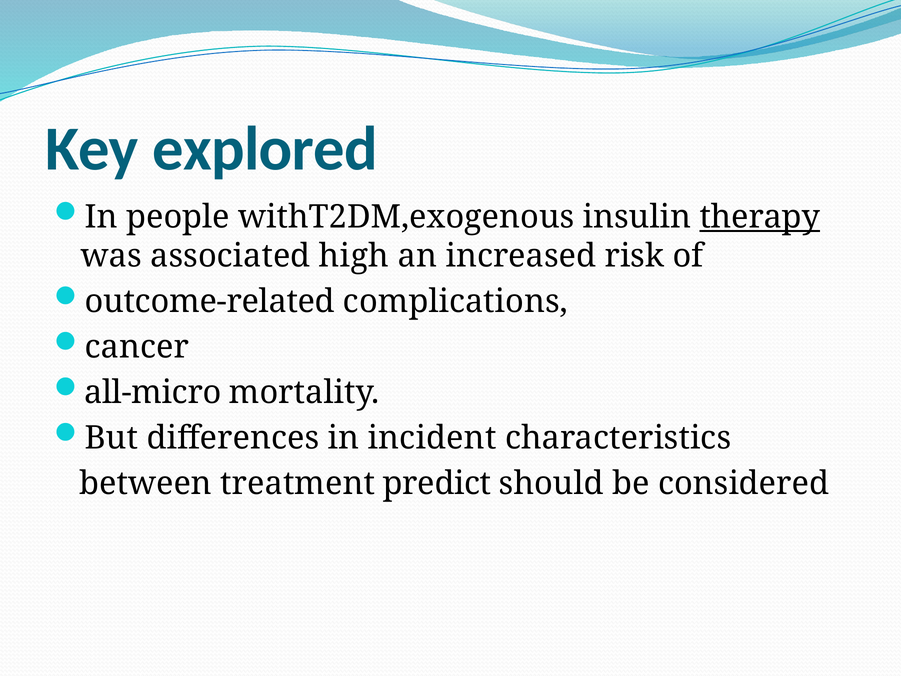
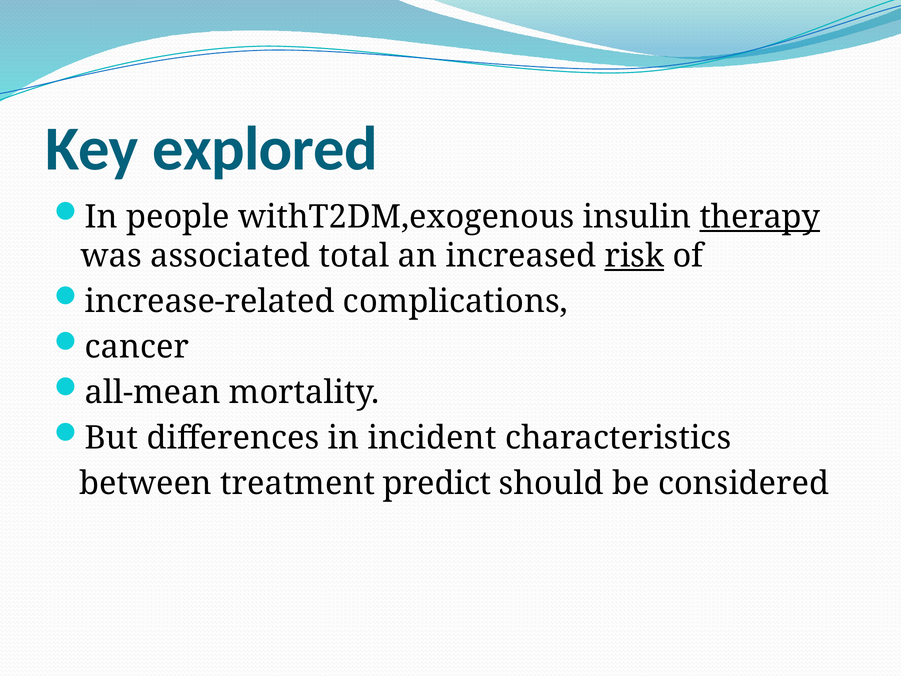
high: high -> total (354, 256)
risk underline: none -> present (634, 256)
outcome-related: outcome-related -> increase-related (210, 301)
all-micro: all-micro -> all-mean (153, 392)
